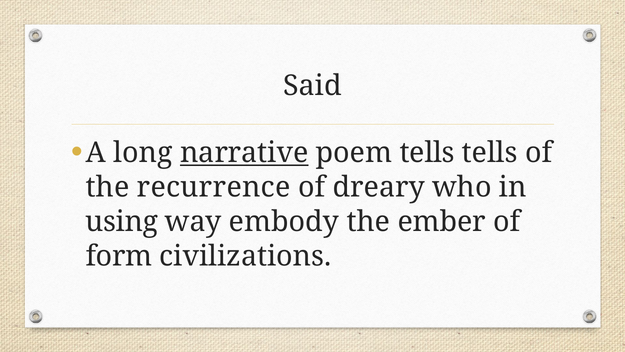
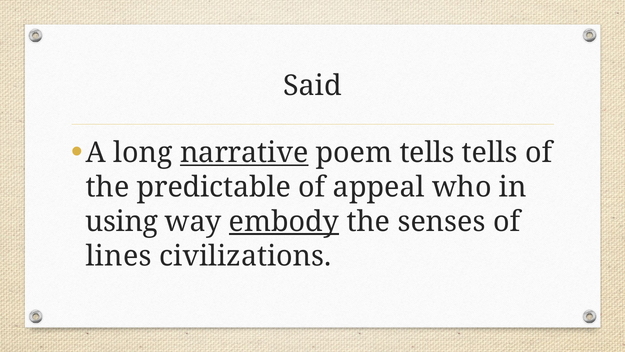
recurrence: recurrence -> predictable (214, 187)
dreary: dreary -> appeal (379, 187)
embody underline: none -> present (284, 221)
ember: ember -> senses (442, 221)
form: form -> lines (119, 256)
